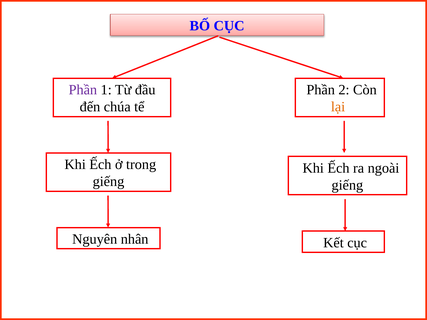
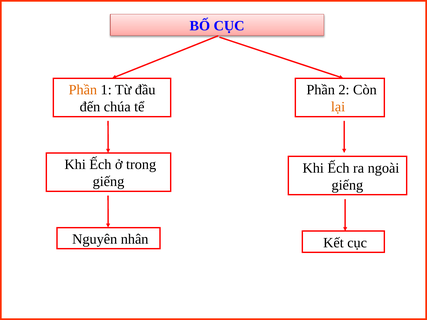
Phần colour: purple -> orange (83, 90)
